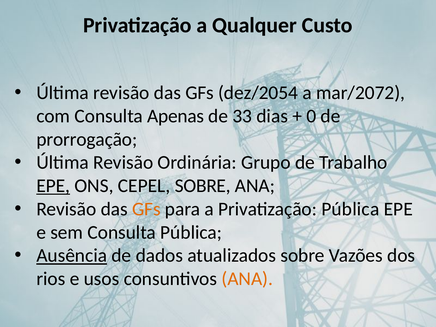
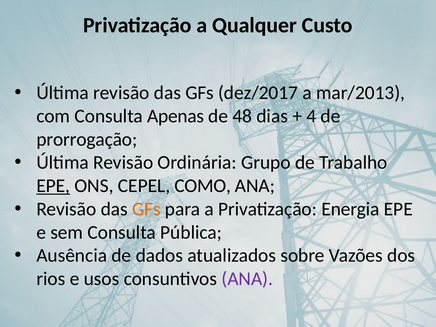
dez/2054: dez/2054 -> dez/2017 (258, 93)
mar/2072: mar/2072 -> mar/2013 (361, 93)
33: 33 -> 48 (242, 116)
0: 0 -> 4 (311, 116)
CEPEL SOBRE: SOBRE -> COMO (203, 186)
Privatização Pública: Pública -> Energia (351, 209)
Ausência underline: present -> none (72, 256)
ANA colour: orange -> purple (247, 279)
